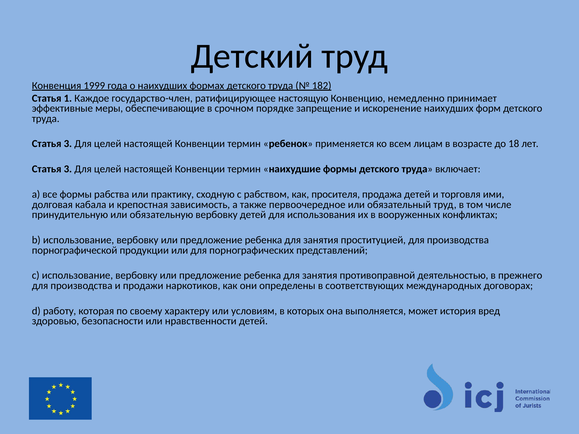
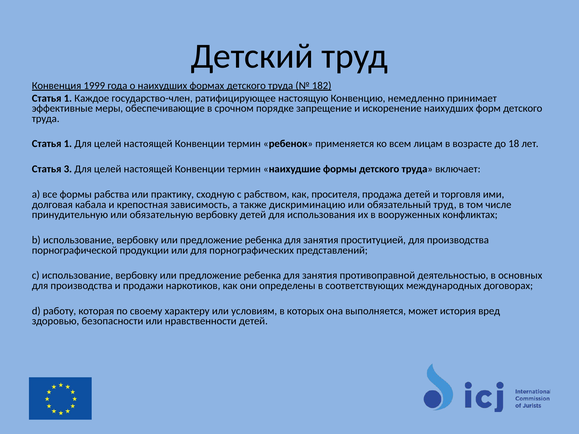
3: 3 -> 1 (68, 144)
первоочередное: первоочередное -> дискриминацию (307, 205)
прежнего: прежнего -> основных (520, 276)
